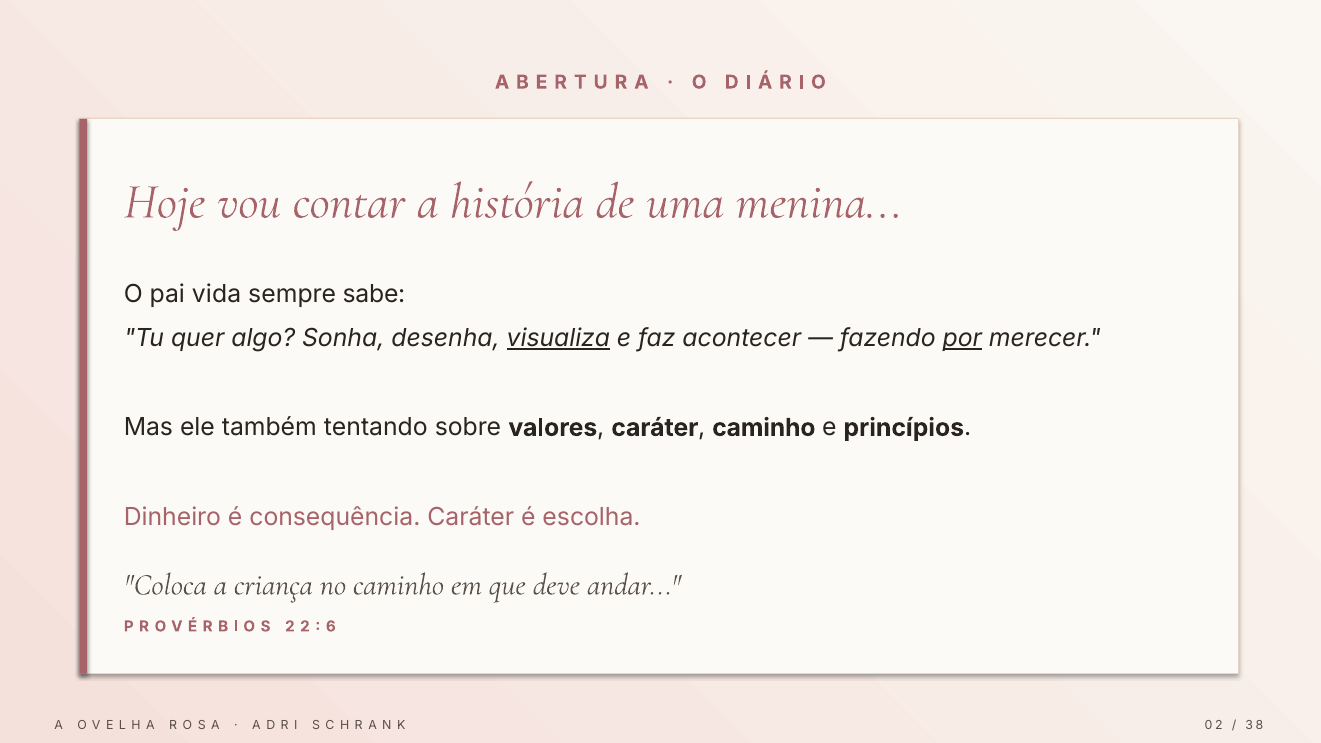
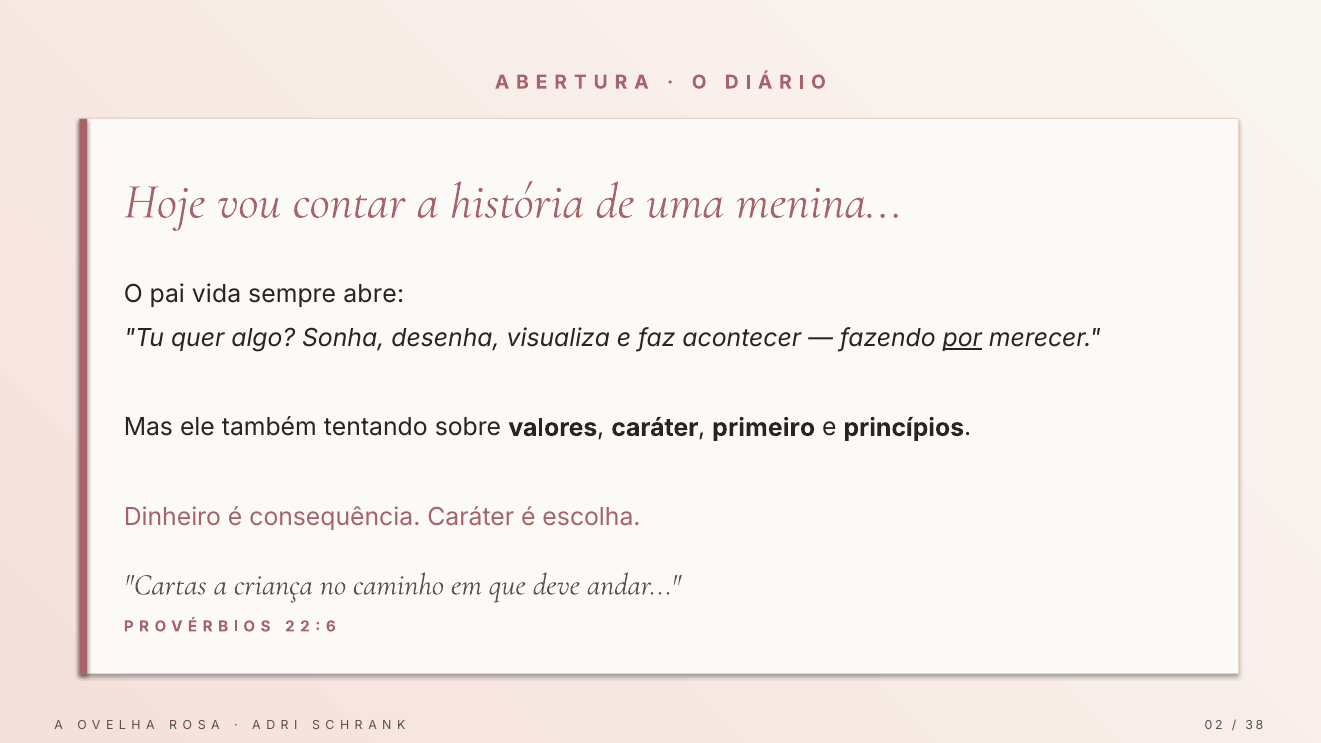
sabe: sabe -> abre (374, 294)
visualiza underline: present -> none (558, 339)
caráter caminho: caminho -> primeiro (764, 428)
Coloca: Coloca -> Cartas (165, 584)
